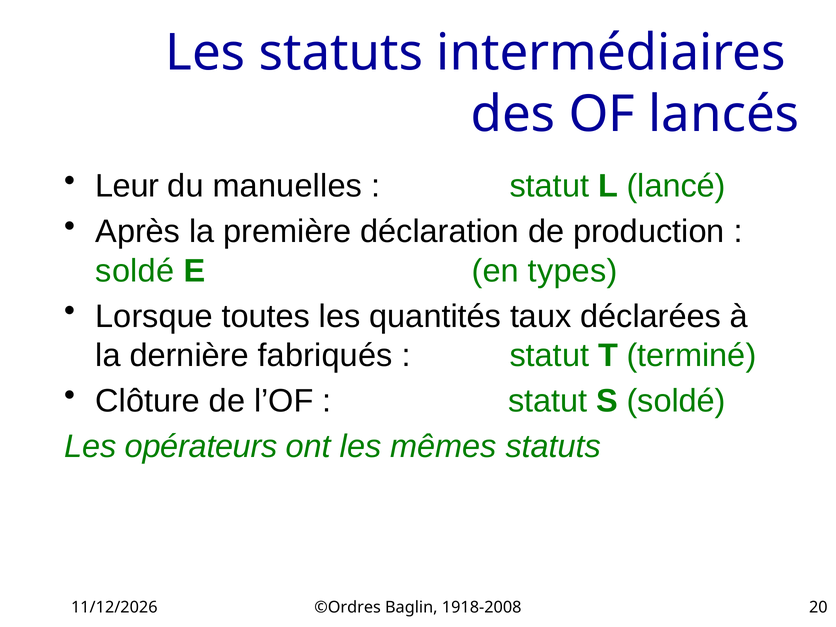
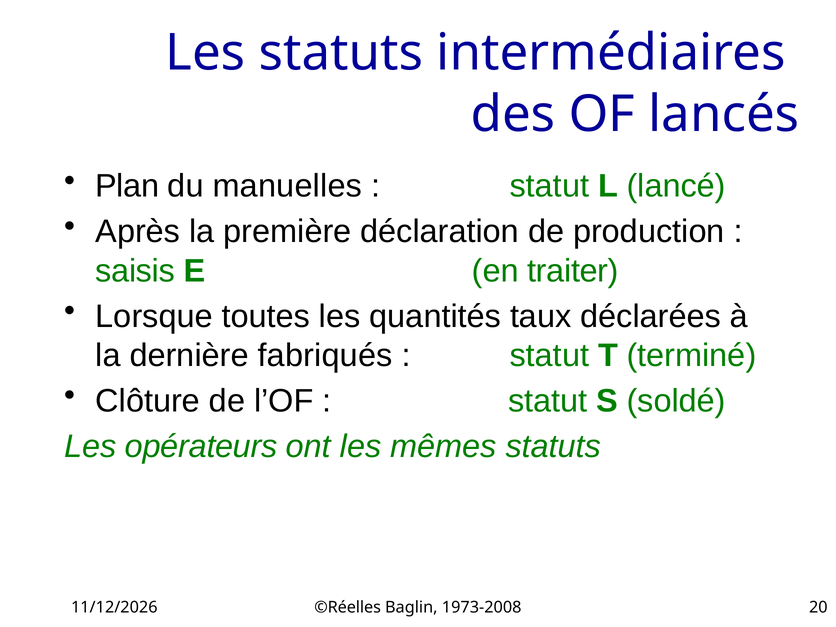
Leur: Leur -> Plan (127, 186)
soldé: soldé -> saisis (135, 271)
types: types -> traiter (573, 271)
©Ordres: ©Ordres -> ©Réelles (348, 607)
1918-2008: 1918-2008 -> 1973-2008 (482, 607)
